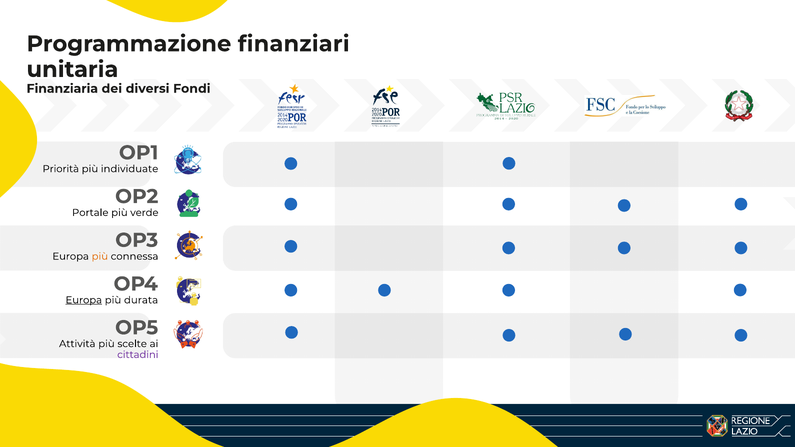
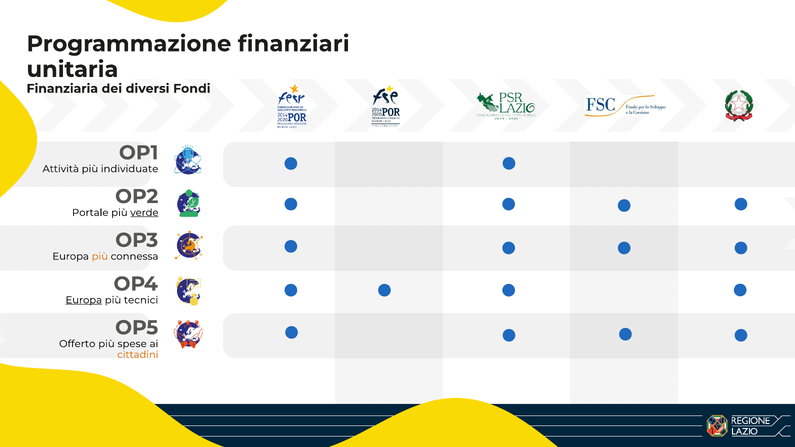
Priorità: Priorità -> Attività (61, 169)
verde underline: none -> present (144, 213)
durata: durata -> tecnici (141, 300)
Attività: Attività -> Offerto (77, 344)
scelte: scelte -> spese (132, 344)
cittadini colour: purple -> orange (138, 355)
